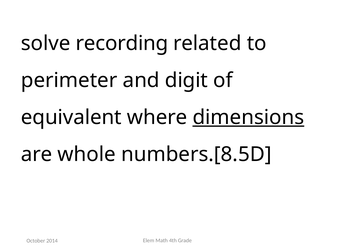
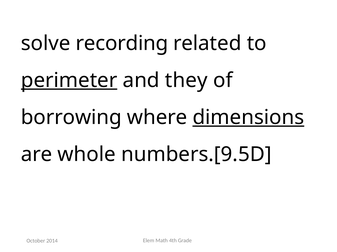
perimeter underline: none -> present (69, 81)
digit: digit -> they (186, 81)
equivalent: equivalent -> borrowing (71, 118)
numbers.[8.5D: numbers.[8.5D -> numbers.[9.5D (196, 155)
